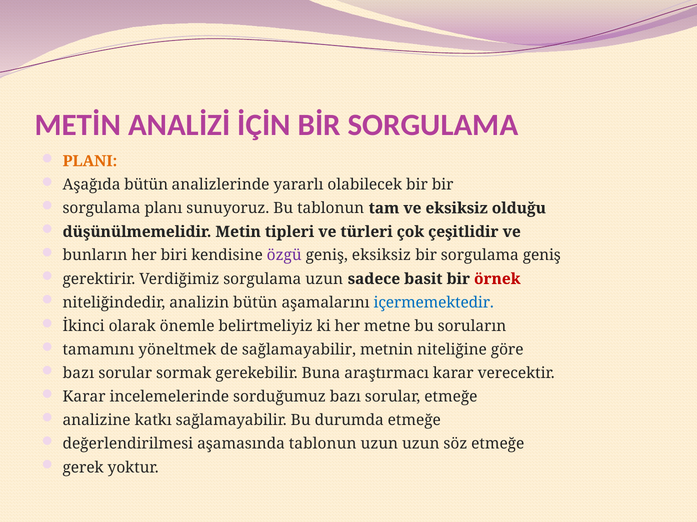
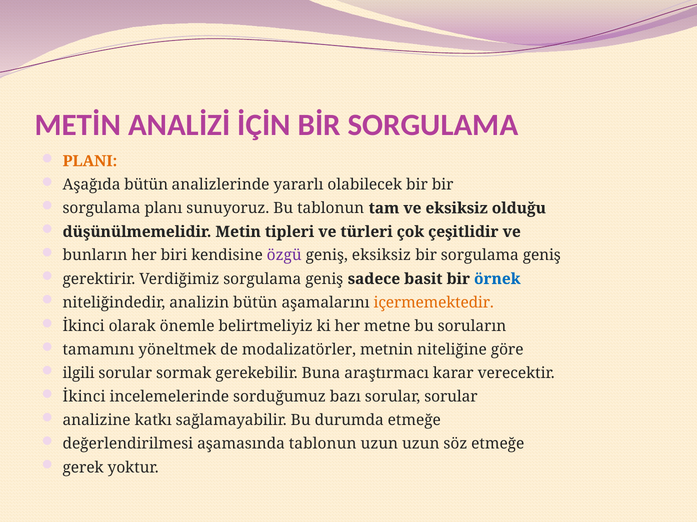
Verdiğimiz sorgulama uzun: uzun -> geniş (324, 279)
örnek colour: red -> blue (497, 279)
içermemektedir colour: blue -> orange (434, 303)
de sağlamayabilir: sağlamayabilir -> modalizatörler (299, 350)
bazı: bazı -> ilgili (79, 374)
Karar: Karar -> İkinci (84, 397)
sorular etmeğe: etmeğe -> sorular (451, 397)
